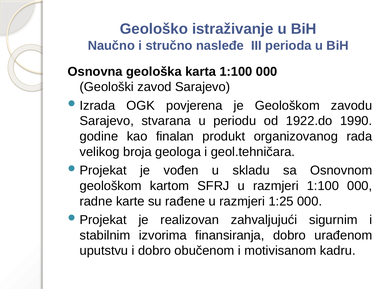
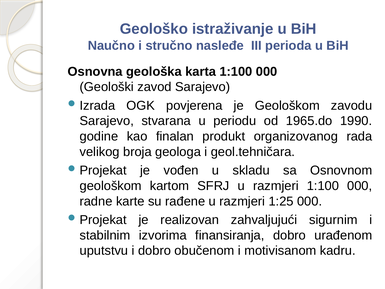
1922.do: 1922.do -> 1965.do (309, 121)
